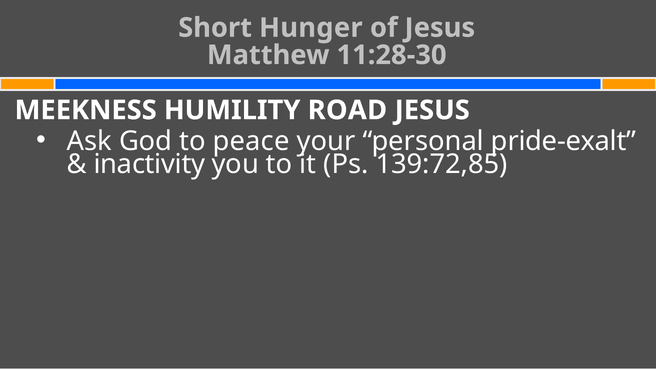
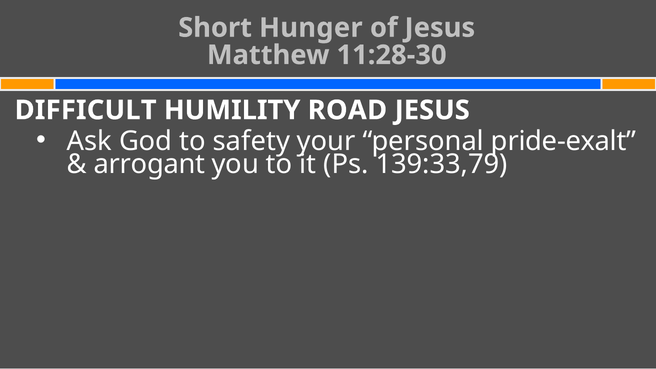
MEEKNESS: MEEKNESS -> DIFFICULT (86, 110)
peace: peace -> safety (251, 141)
inactivity: inactivity -> arrogant (149, 164)
139:72,85: 139:72,85 -> 139:33,79 (442, 164)
